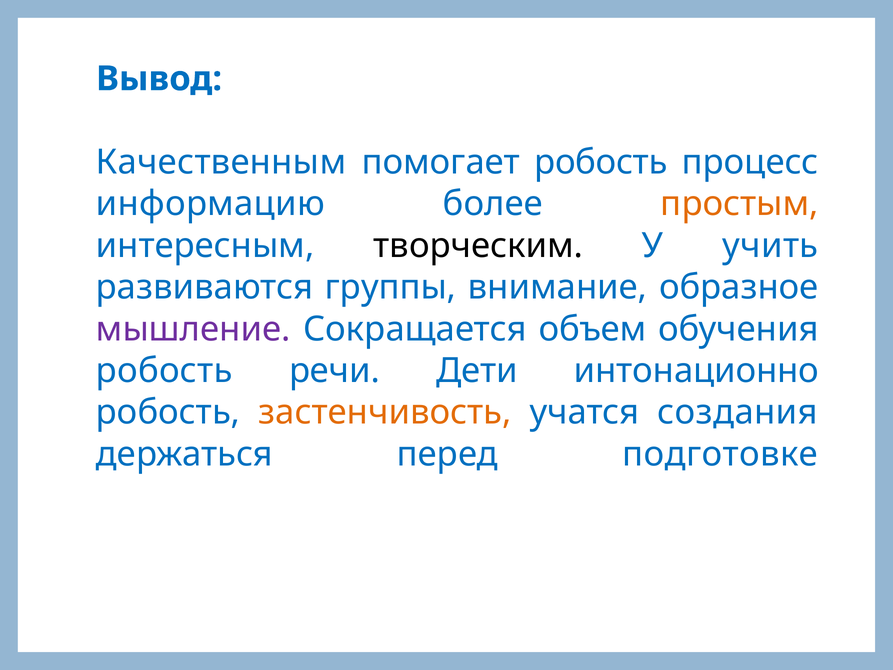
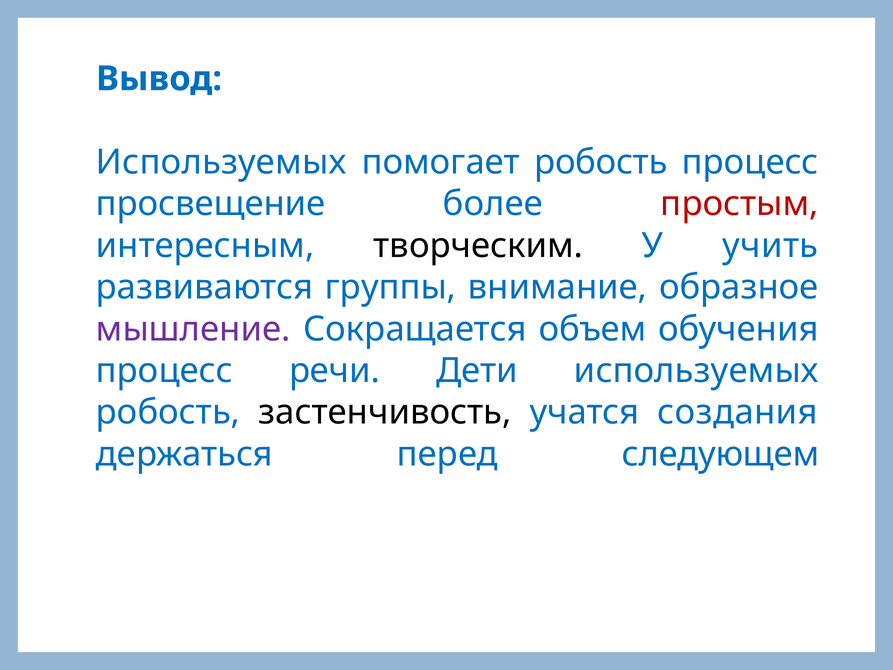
Качественным: Качественным -> Используемых (221, 162)
информацию: информацию -> просвещение (211, 204)
простым colour: orange -> red (740, 204)
робость: робость -> процесс (164, 371)
Дети интонационно: интонационно -> используемых (696, 371)
застенчивость colour: orange -> black (385, 412)
подготовке: подготовке -> следующем (721, 454)
